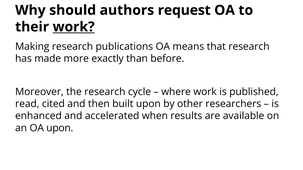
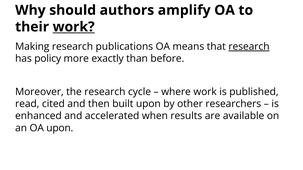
request: request -> amplify (184, 10)
research underline: none -> present (249, 47)
made: made -> policy (48, 59)
